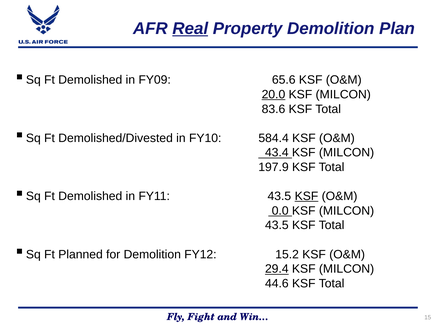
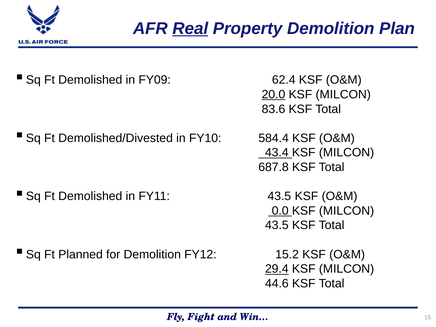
65.6: 65.6 -> 62.4 (284, 80)
197.9: 197.9 -> 687.8 (273, 167)
KSF underline: present -> none (307, 196)
